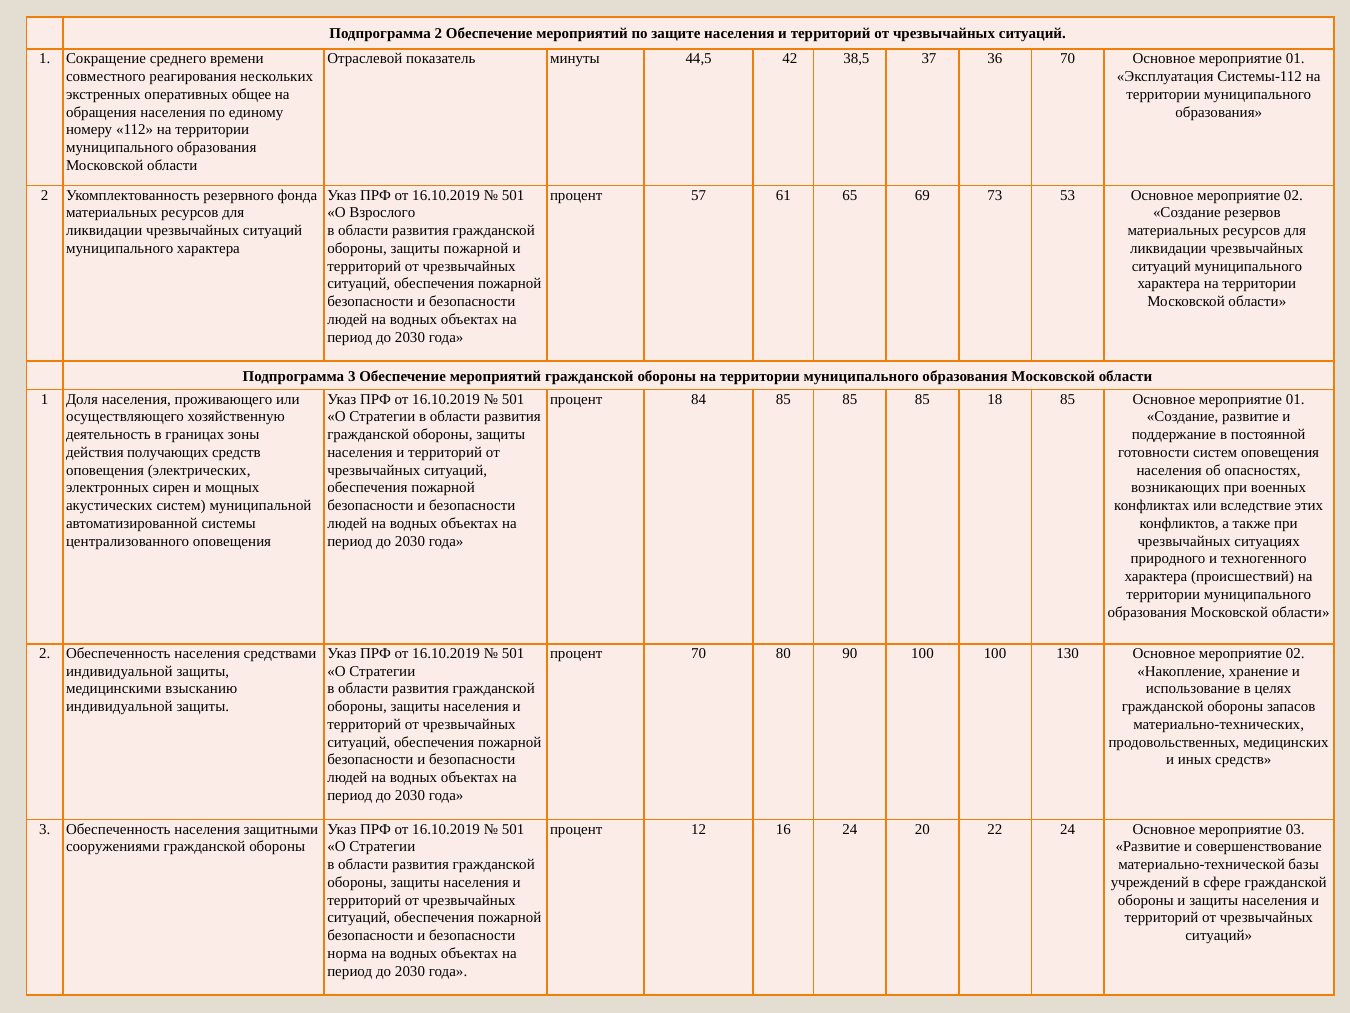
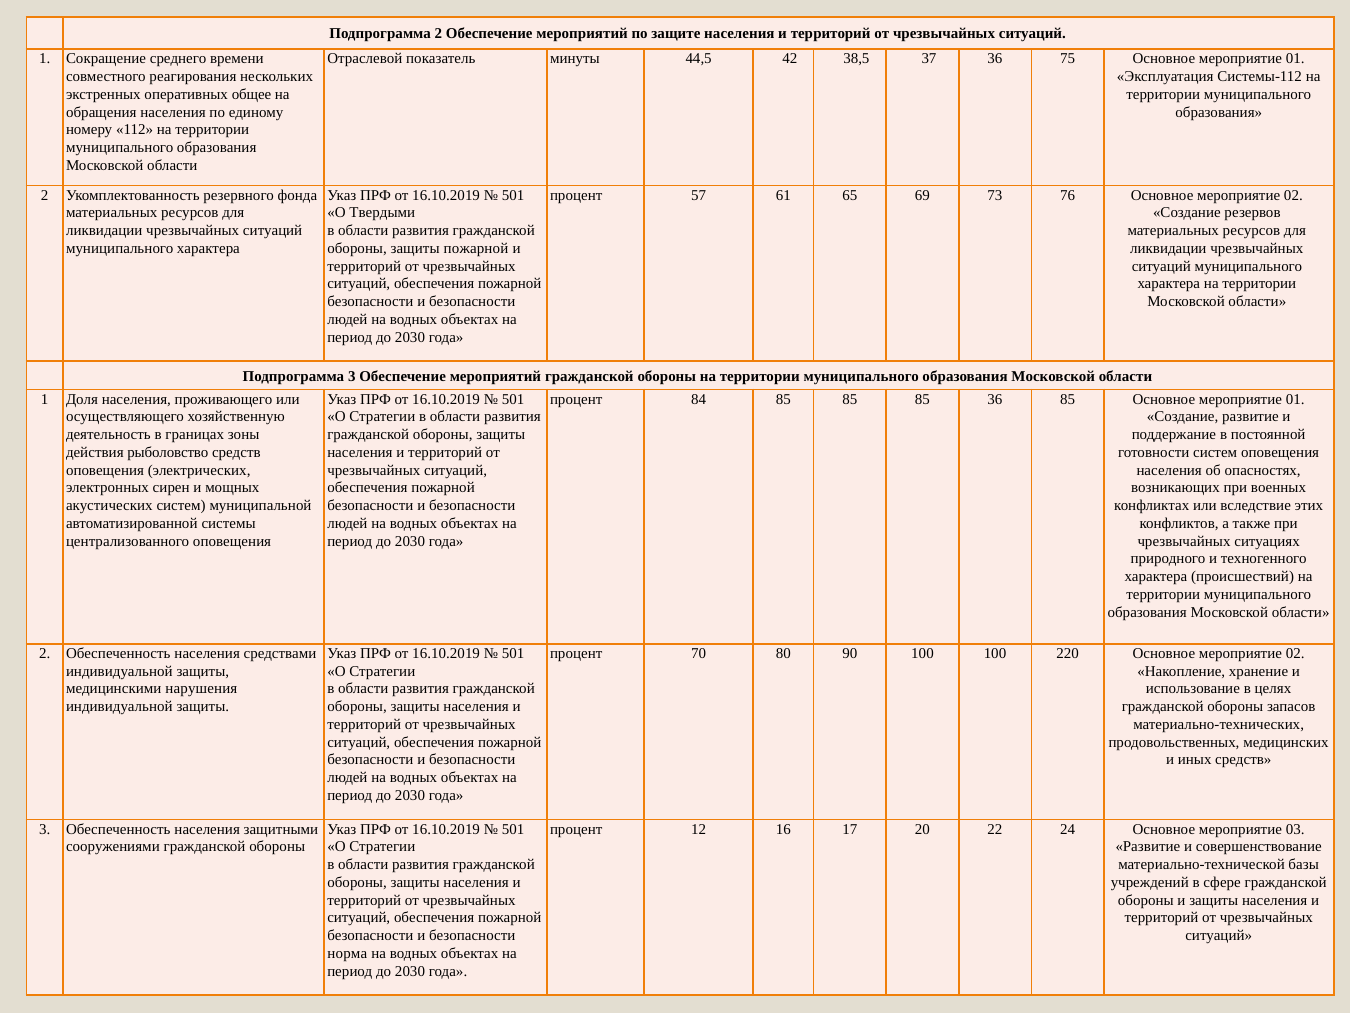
36 70: 70 -> 75 (1068, 59)
53: 53 -> 76 (1068, 195)
Взрослого: Взрослого -> Твердыми (382, 213)
85 18: 18 -> 36 (995, 399)
получающих: получающих -> рыболовство (168, 452)
130: 130 -> 220 (1068, 653)
взысканию: взысканию -> нарушения (201, 689)
16 24: 24 -> 17 (850, 829)
